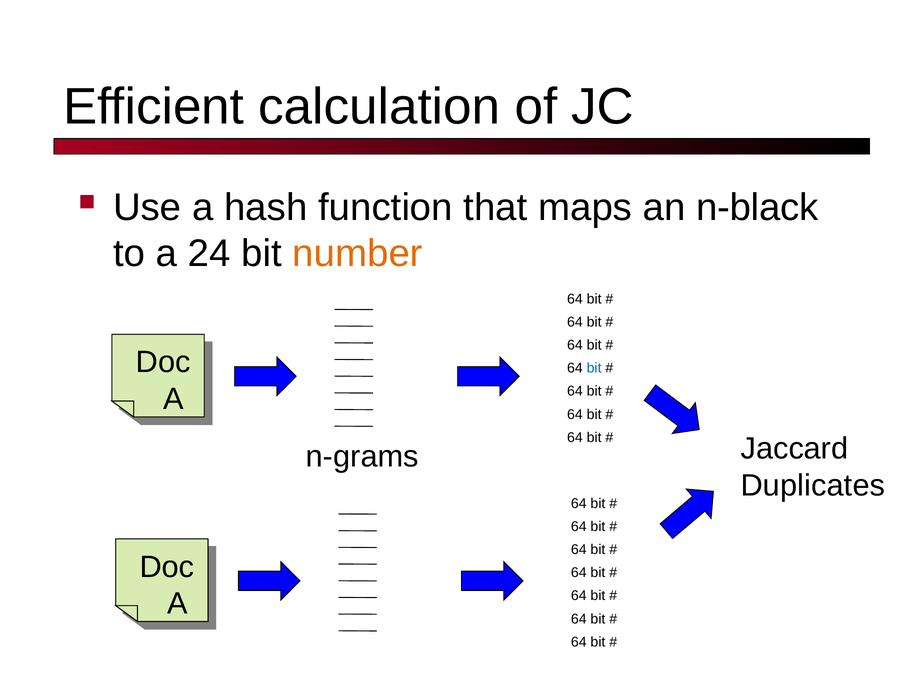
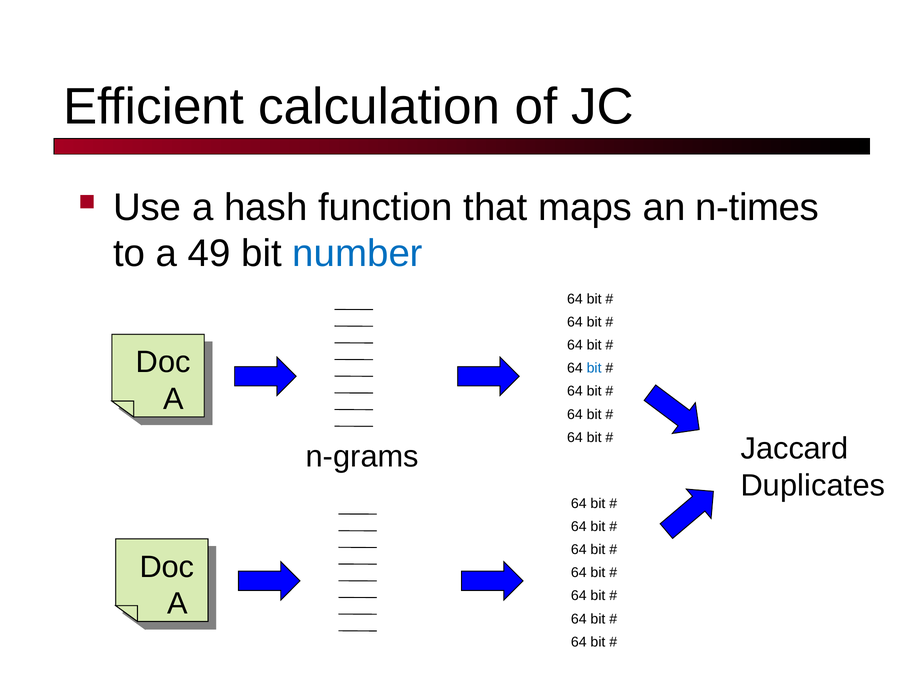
n-black: n-black -> n-times (757, 207)
24: 24 -> 49 (209, 253)
number colour: orange -> blue (358, 253)
